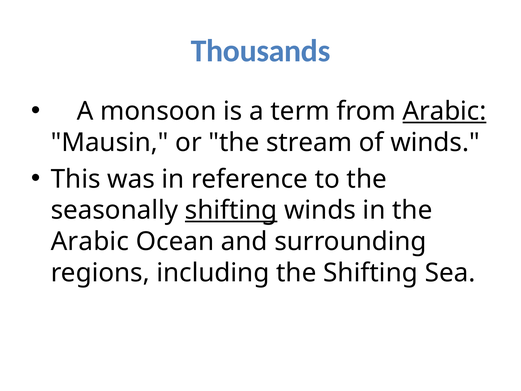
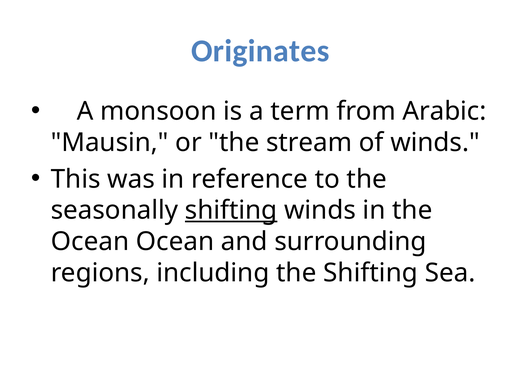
Thousands: Thousands -> Originates (260, 51)
Arabic underline: present -> none (444, 111)
Arabic: Arabic -> Ocean (90, 241)
